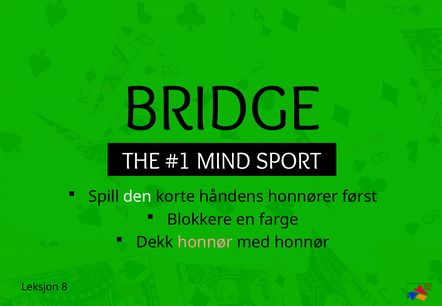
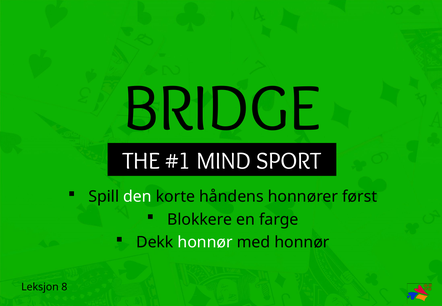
honnør colour: pink -> white (205, 242)
